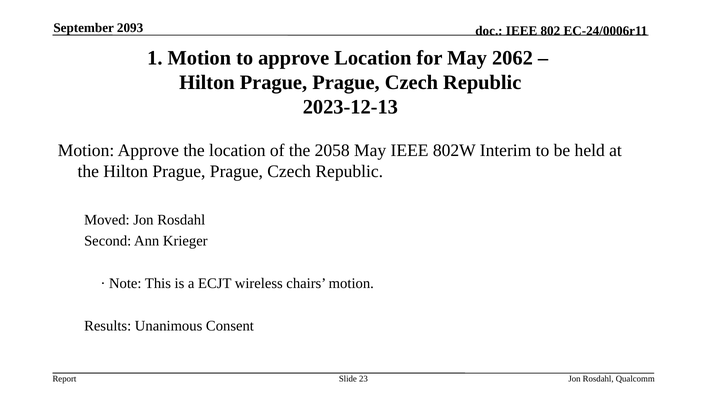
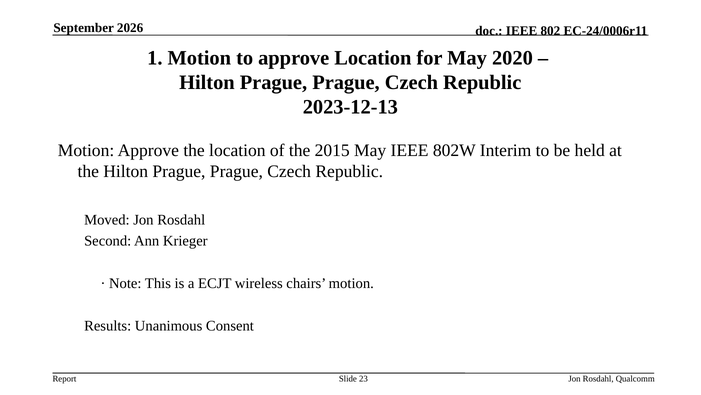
2093: 2093 -> 2026 (130, 28)
2062: 2062 -> 2020 (512, 58)
2058: 2058 -> 2015 (332, 150)
